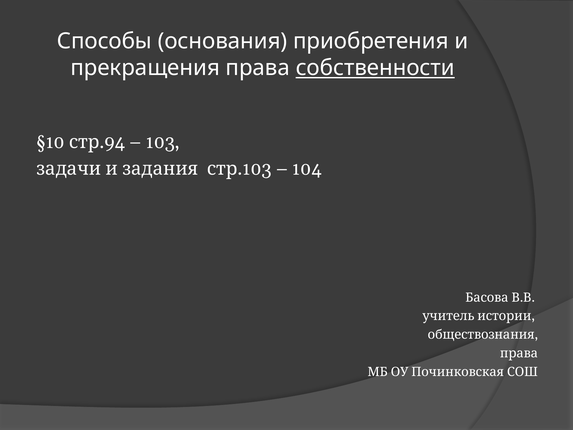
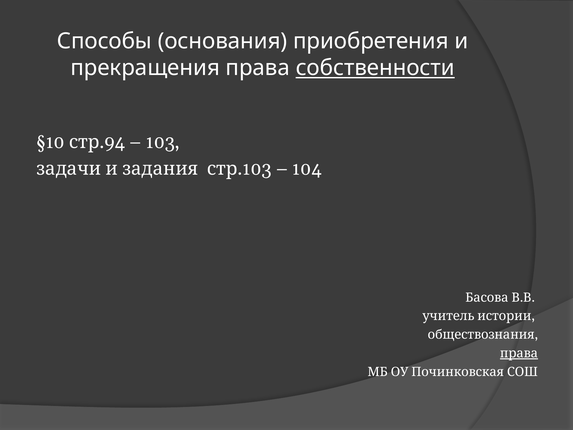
права underline: none -> present (519, 353)
